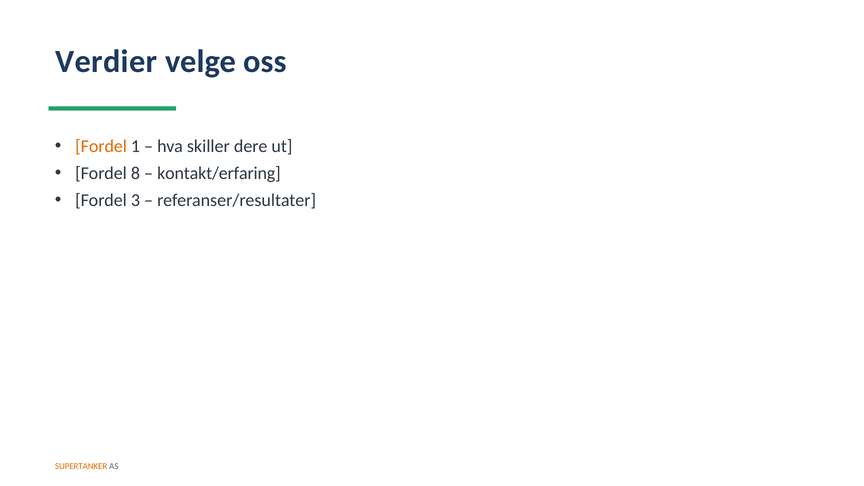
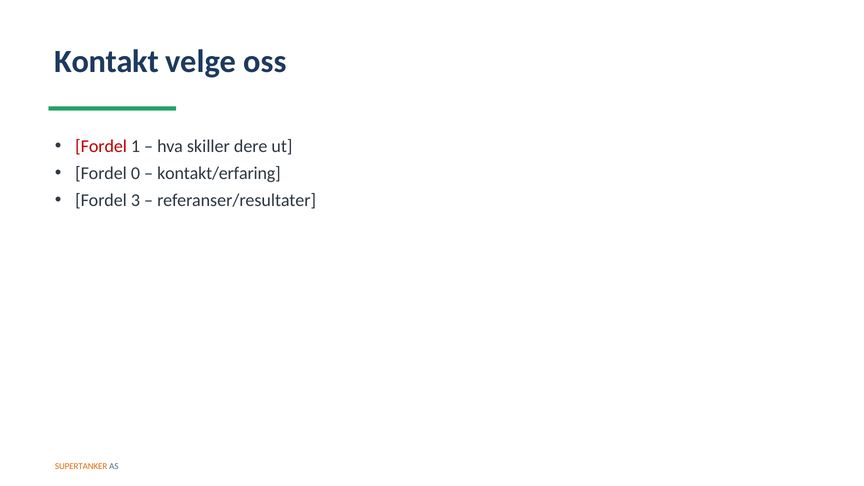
Verdier: Verdier -> Kontakt (107, 62)
Fordel colour: orange -> red (101, 146)
8: 8 -> 0 (135, 173)
